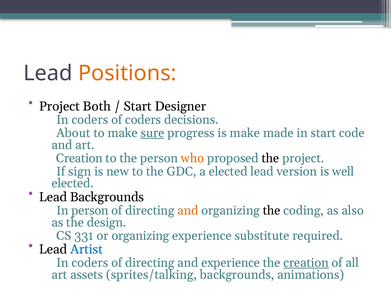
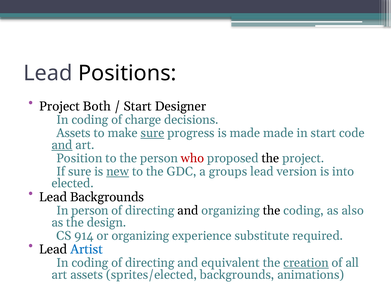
Positions colour: orange -> black (127, 73)
coders: coders -> coding (90, 120)
of coders: coders -> charge (143, 120)
About: About -> Assets (73, 133)
is make: make -> made (245, 133)
and underline: none -> present (62, 145)
Creation: Creation -> Position (79, 158)
who colour: orange -> red (193, 158)
If sign: sign -> sure (80, 172)
new underline: none -> present (118, 172)
a elected: elected -> groups (228, 172)
well: well -> into (343, 172)
and colour: orange -> black (188, 211)
331: 331 -> 914 (84, 236)
coders: coders -> coding (90, 263)
and experience: experience -> equivalent (231, 263)
sprites/talking: sprites/talking -> sprites/elected (152, 275)
